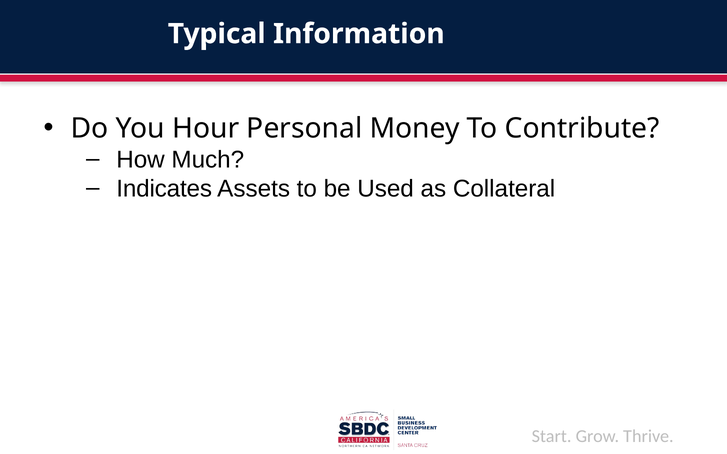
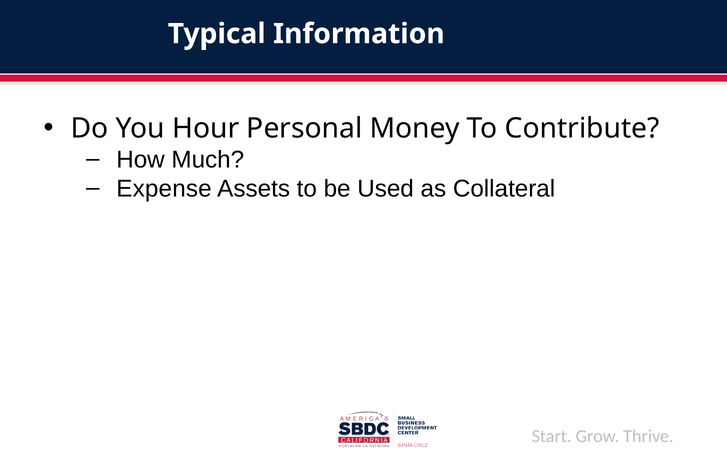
Indicates: Indicates -> Expense (164, 189)
